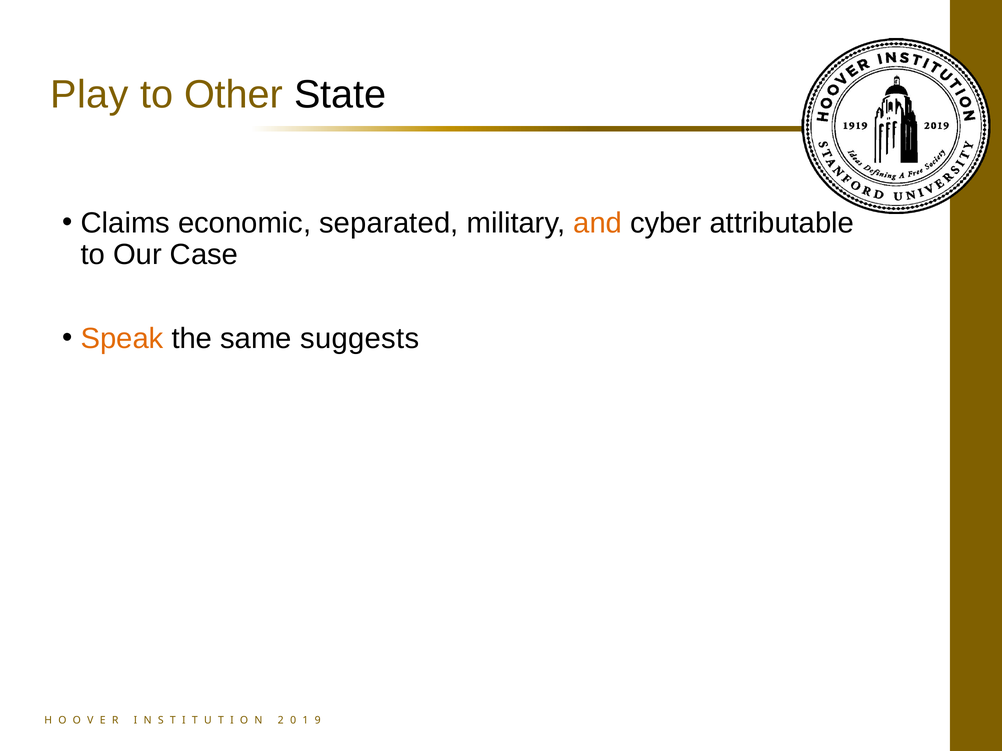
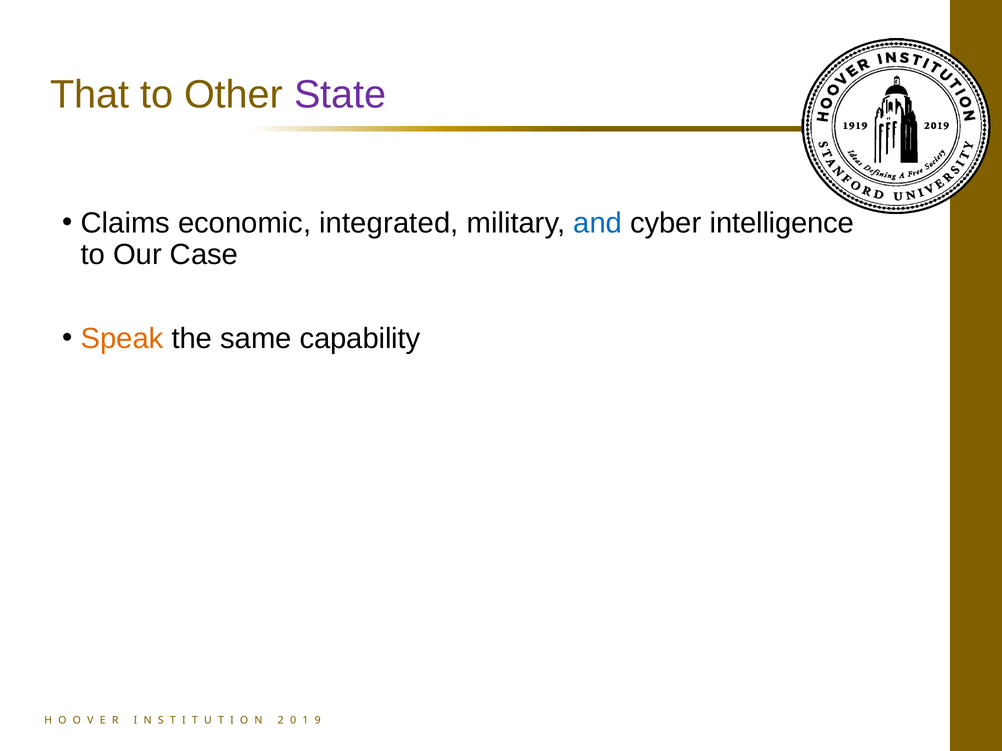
Play: Play -> That (90, 95)
State colour: black -> purple (340, 95)
separated: separated -> integrated (389, 223)
and colour: orange -> blue (598, 223)
attributable: attributable -> intelligence (782, 223)
suggests: suggests -> capability (360, 339)
